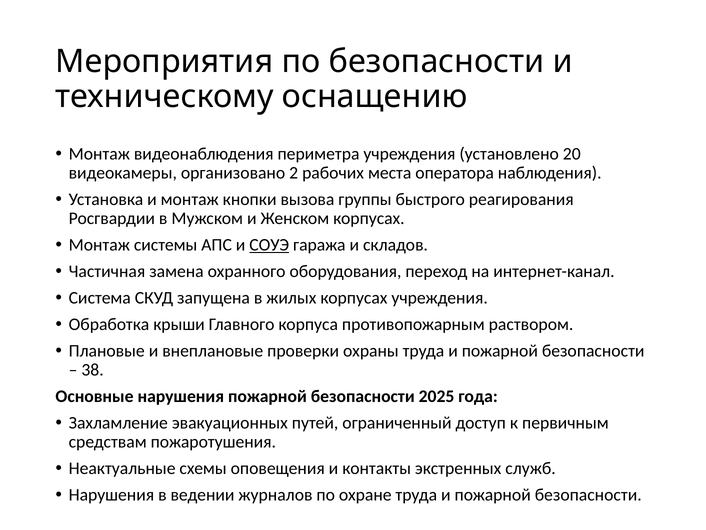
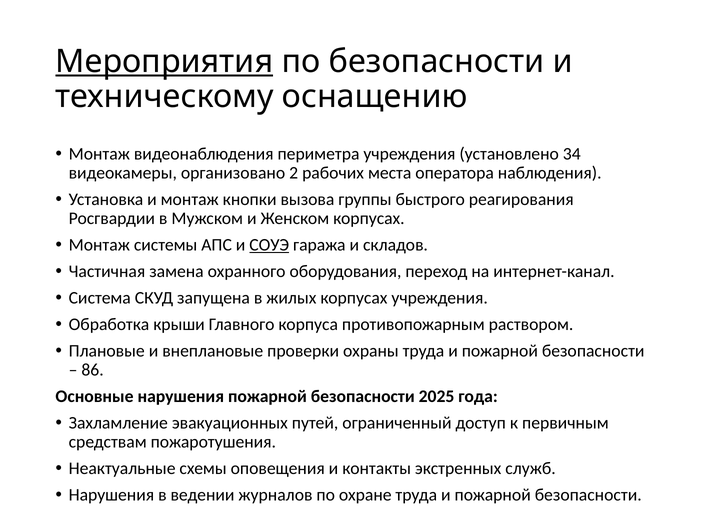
Мероприятия underline: none -> present (164, 62)
20: 20 -> 34 (572, 154)
38: 38 -> 86 (93, 370)
